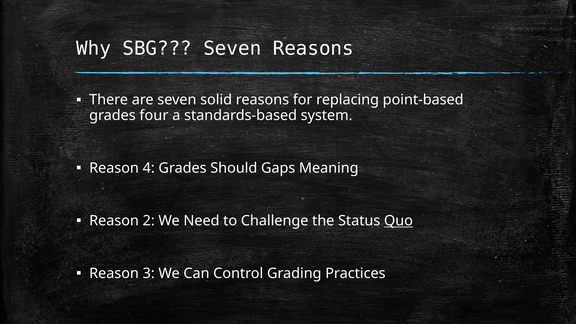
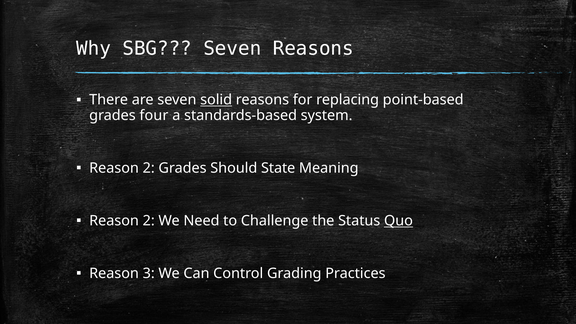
solid underline: none -> present (216, 100)
4: 4 -> 2 (149, 168)
Gaps: Gaps -> State (278, 168)
